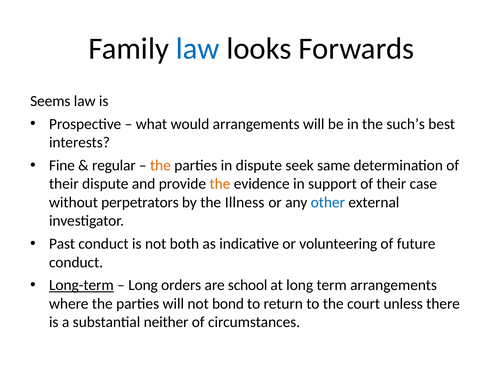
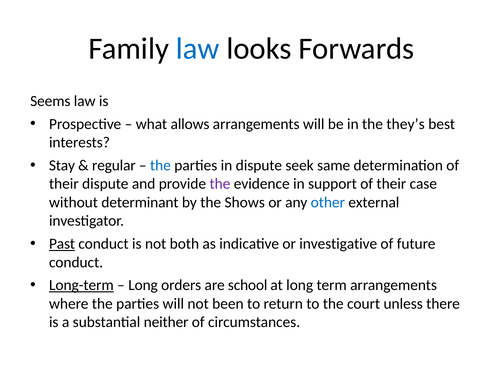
would: would -> allows (190, 124)
such’s: such’s -> they’s (406, 124)
Fine: Fine -> Stay (62, 165)
the colour: orange -> blue (160, 165)
the colour: orange -> purple (220, 184)
perpetrators: perpetrators -> determinant (140, 202)
Illness: Illness -> Shows (245, 202)
Past underline: none -> present (62, 243)
volunteering: volunteering -> investigative (338, 243)
bond: bond -> been (228, 303)
